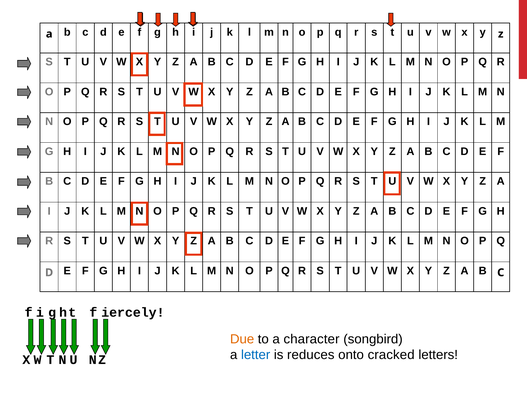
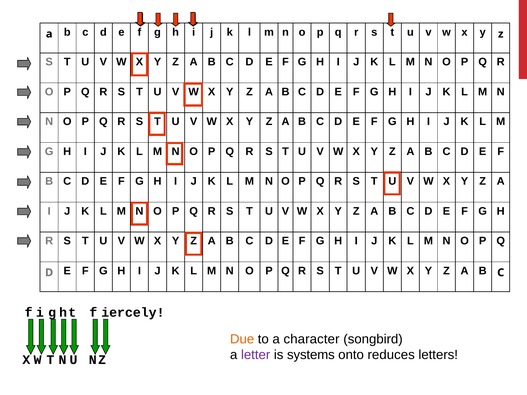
letter colour: blue -> purple (256, 355)
reduces: reduces -> systems (311, 355)
cracked: cracked -> reduces (391, 355)
